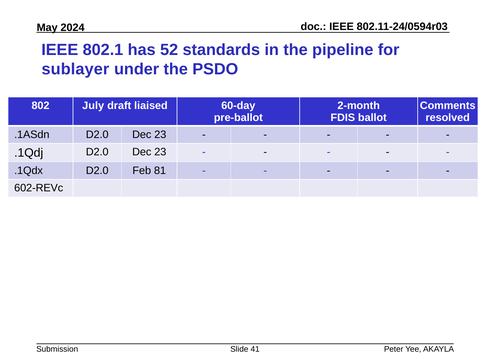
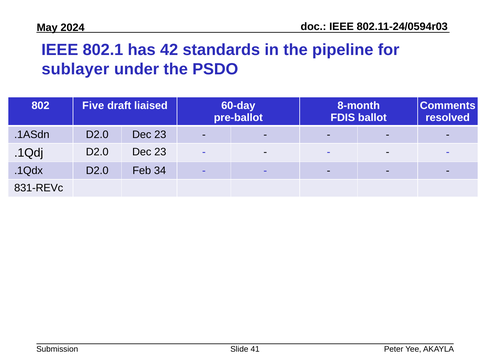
52: 52 -> 42 (169, 50)
July: July -> Five (93, 106)
2-month: 2-month -> 8-month (359, 106)
81: 81 -> 34 (160, 171)
602-REVc: 602-REVc -> 831-REVc (39, 188)
